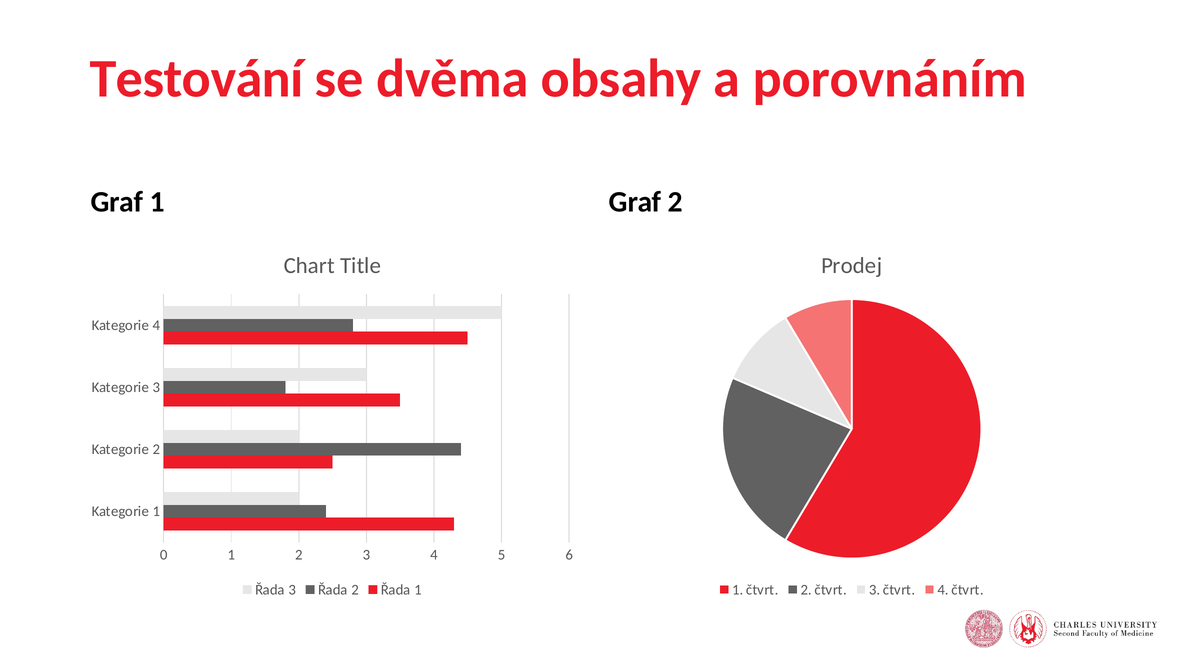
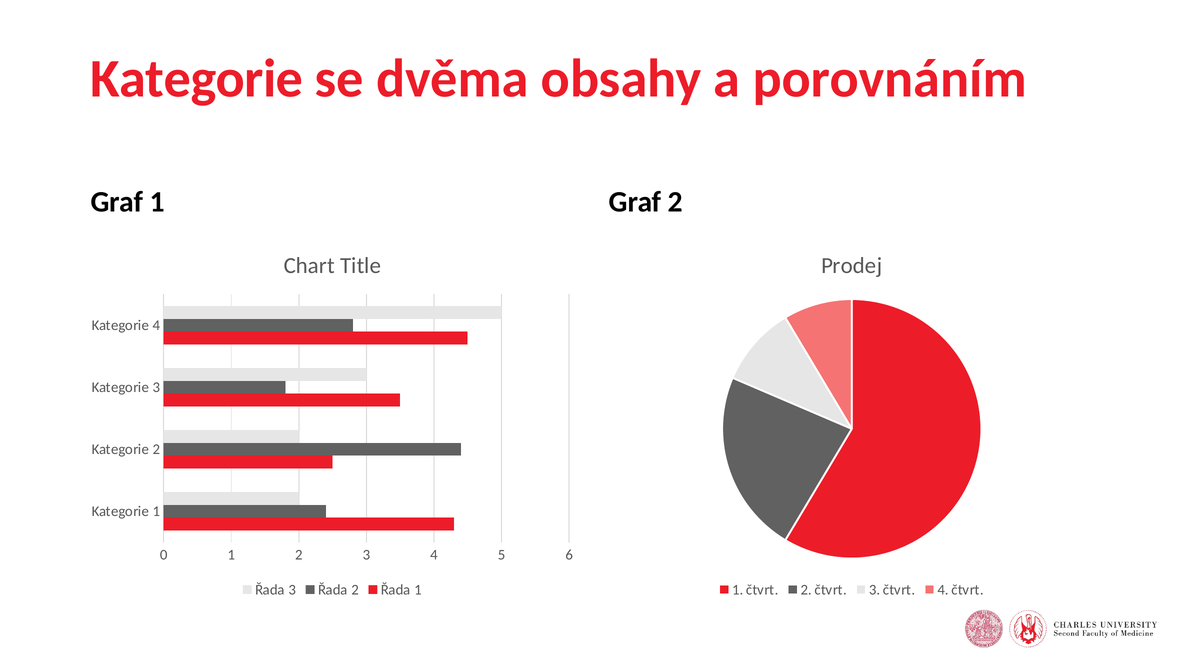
Testování: Testování -> Kategorie (197, 79)
